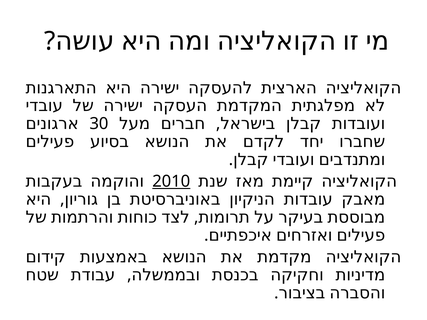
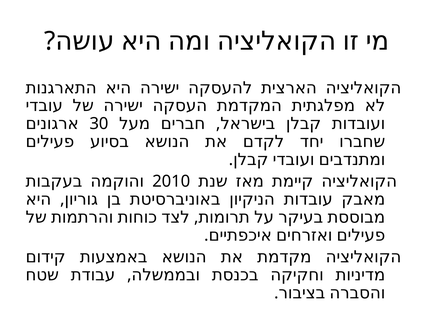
2010 underline: present -> none (171, 182)
